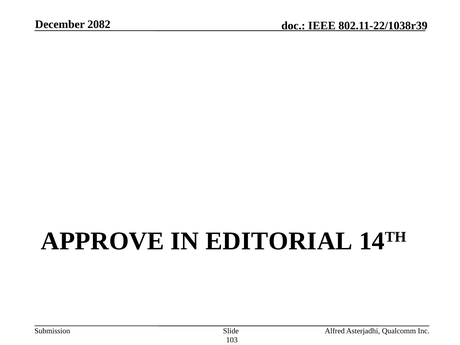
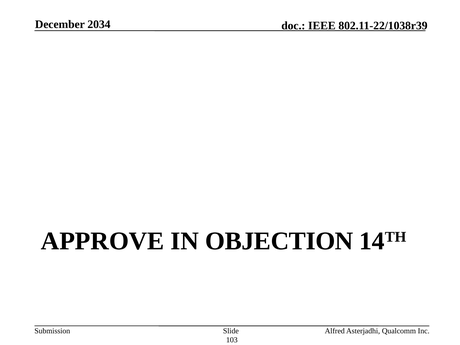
2082: 2082 -> 2034 (99, 24)
EDITORIAL: EDITORIAL -> OBJECTION (279, 241)
